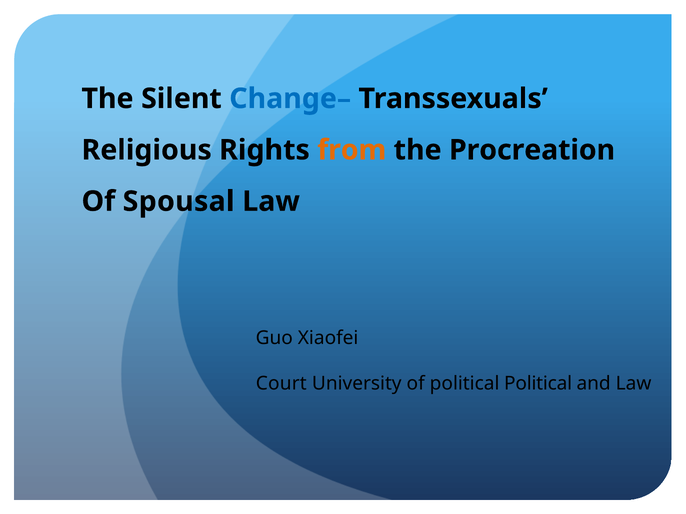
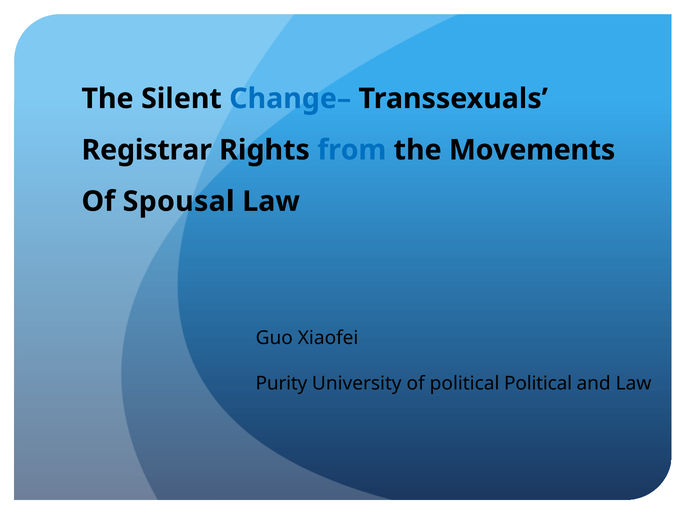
Religious: Religious -> Registrar (147, 150)
from colour: orange -> blue (352, 150)
Procreation: Procreation -> Movements (532, 150)
Court: Court -> Purity (281, 384)
